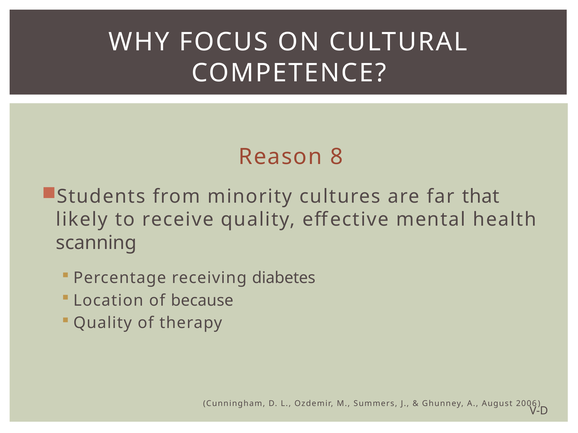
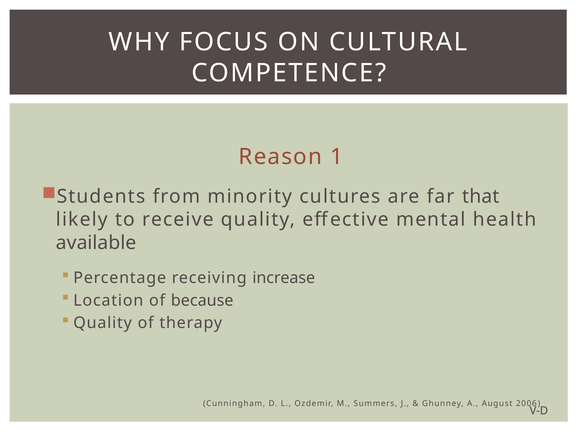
8: 8 -> 1 (337, 157)
scanning: scanning -> available (96, 243)
diabetes: diabetes -> increase (284, 278)
